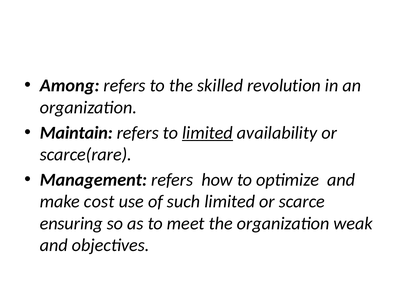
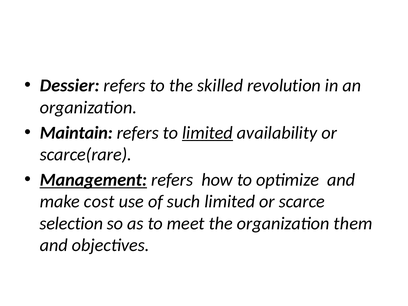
Among: Among -> Dessier (70, 86)
Management underline: none -> present (93, 180)
ensuring: ensuring -> selection (71, 223)
weak: weak -> them (353, 223)
